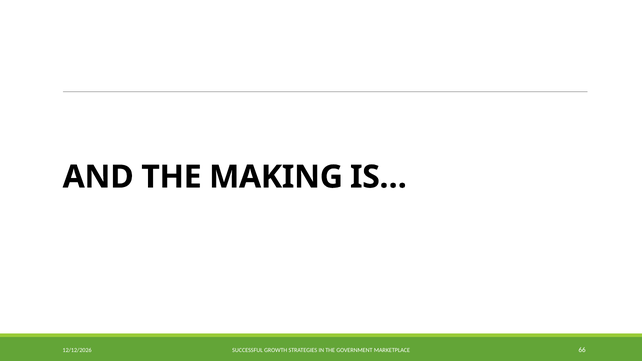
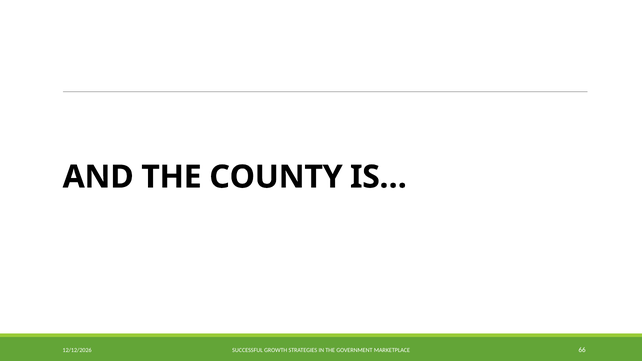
MAKING: MAKING -> COUNTY (276, 177)
